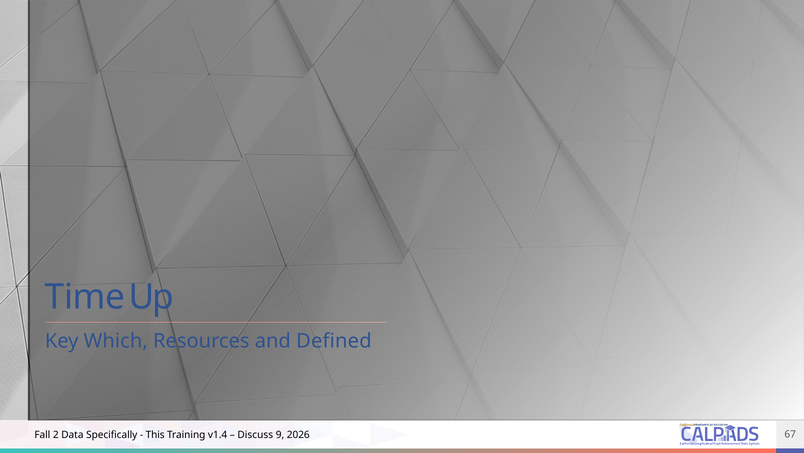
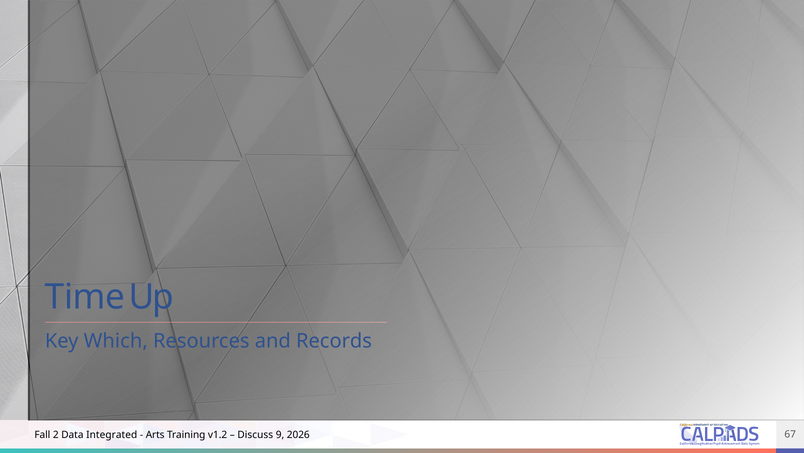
Defined: Defined -> Records (334, 341)
Specifically: Specifically -> Integrated (112, 434)
This: This -> Arts (155, 434)
v1.4: v1.4 -> v1.2 (218, 434)
